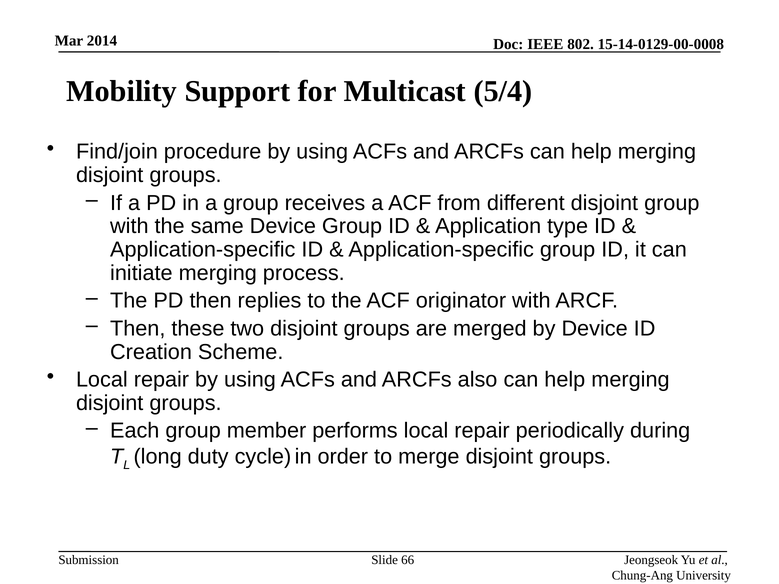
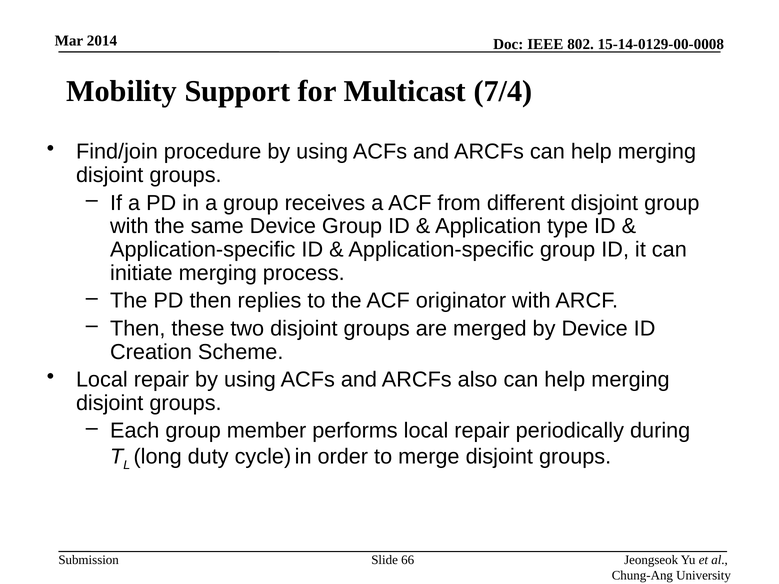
5/4: 5/4 -> 7/4 (503, 91)
